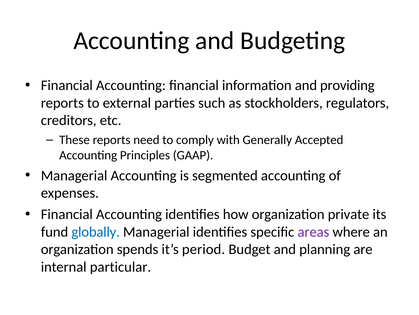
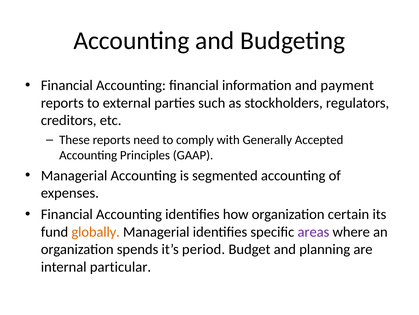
providing: providing -> payment (347, 85)
private: private -> certain (348, 214)
globally colour: blue -> orange (96, 231)
